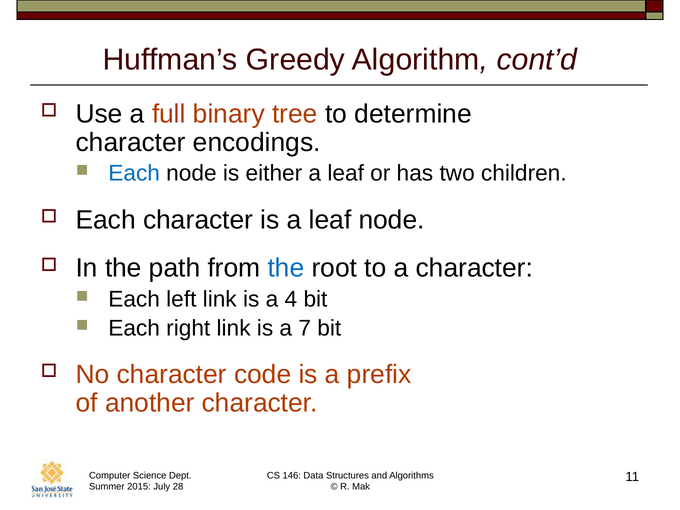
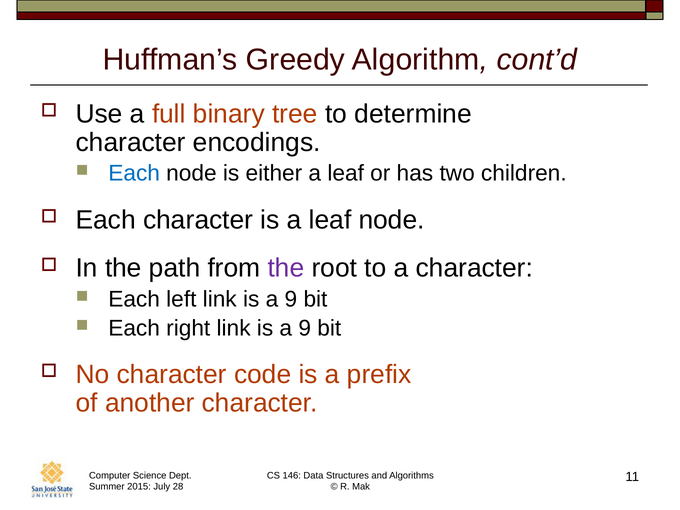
the colour: blue -> purple (286, 268)
4: 4 -> 9 (291, 299)
7: 7 -> 9 (305, 328)
